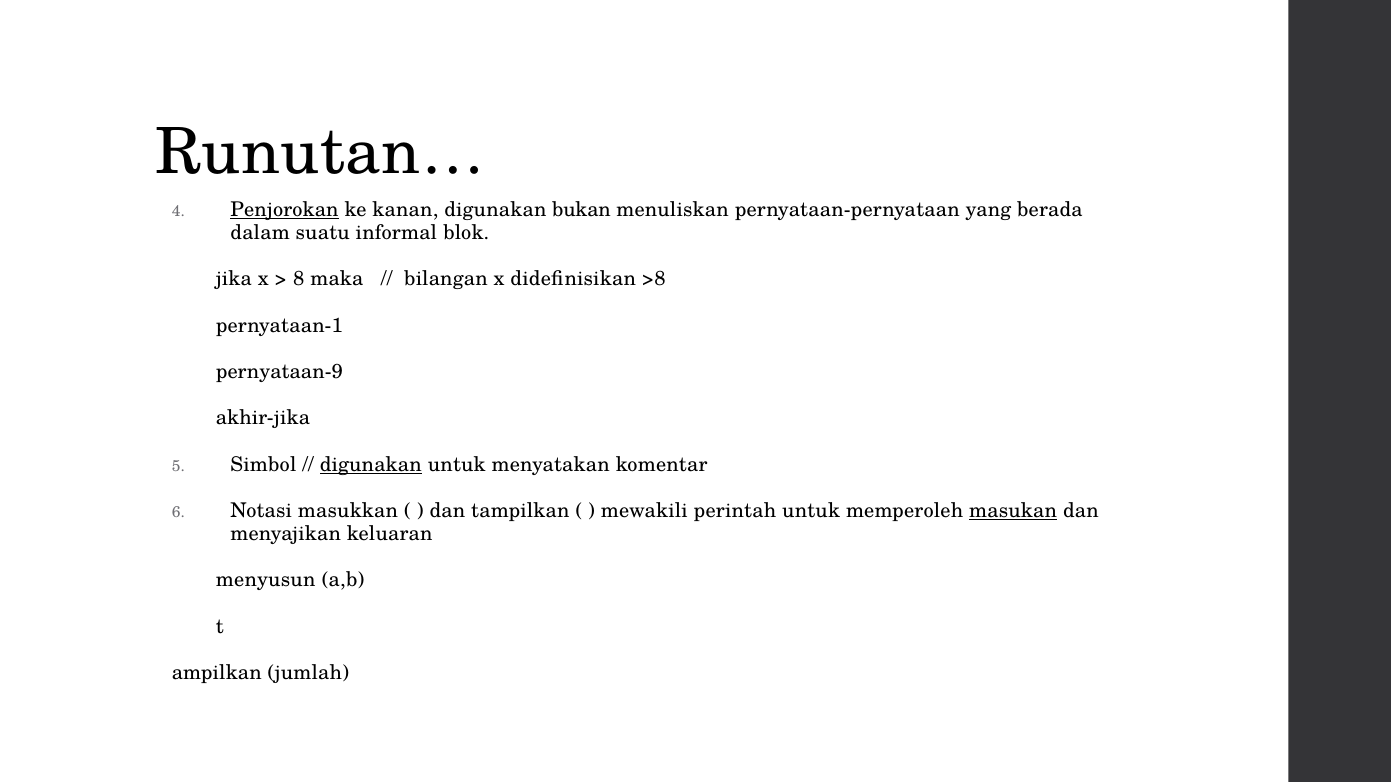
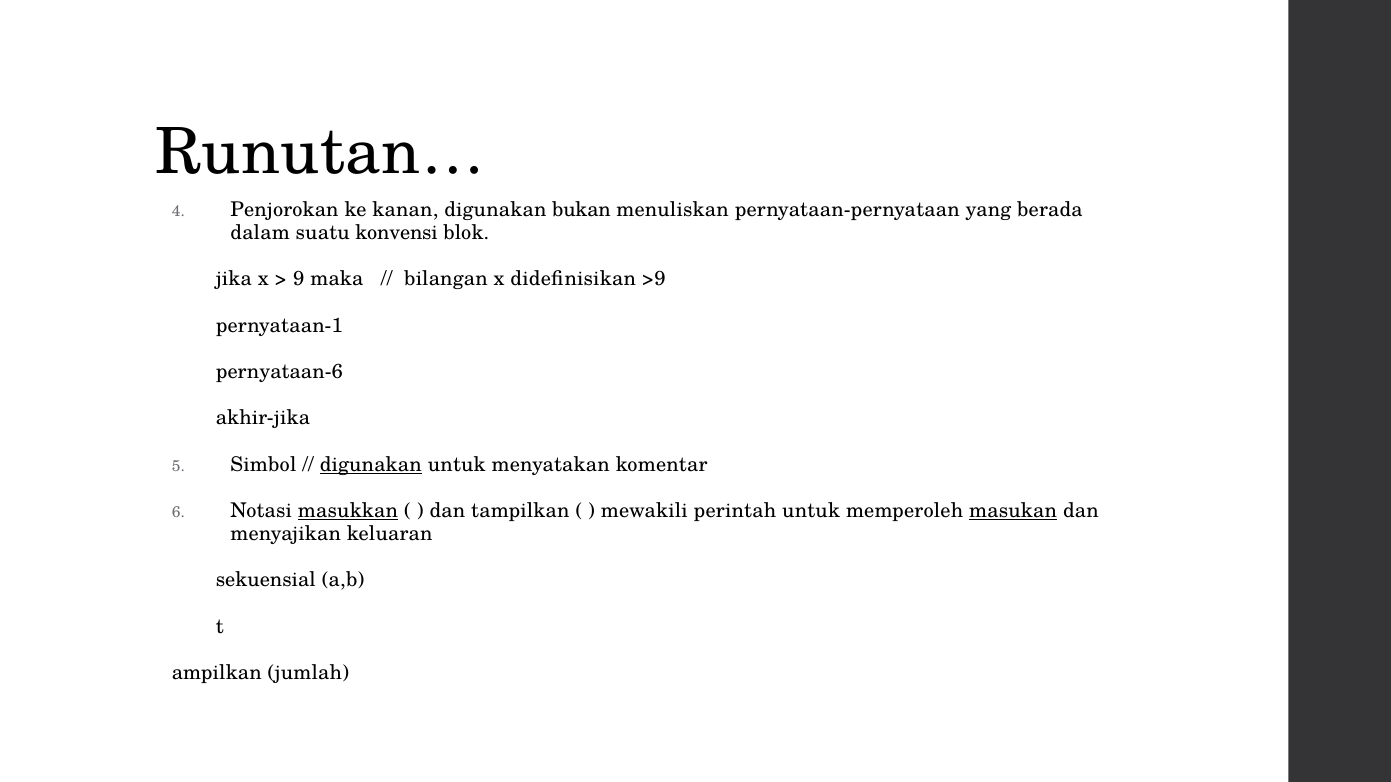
Penjorokan underline: present -> none (285, 210)
informal: informal -> konvensi (397, 233)
8: 8 -> 9 (299, 279)
>8: >8 -> >9 (654, 279)
pernyataan-9: pernyataan-9 -> pernyataan-6 (279, 372)
masukkan underline: none -> present (348, 511)
menyusun: menyusun -> sekuensial (266, 581)
